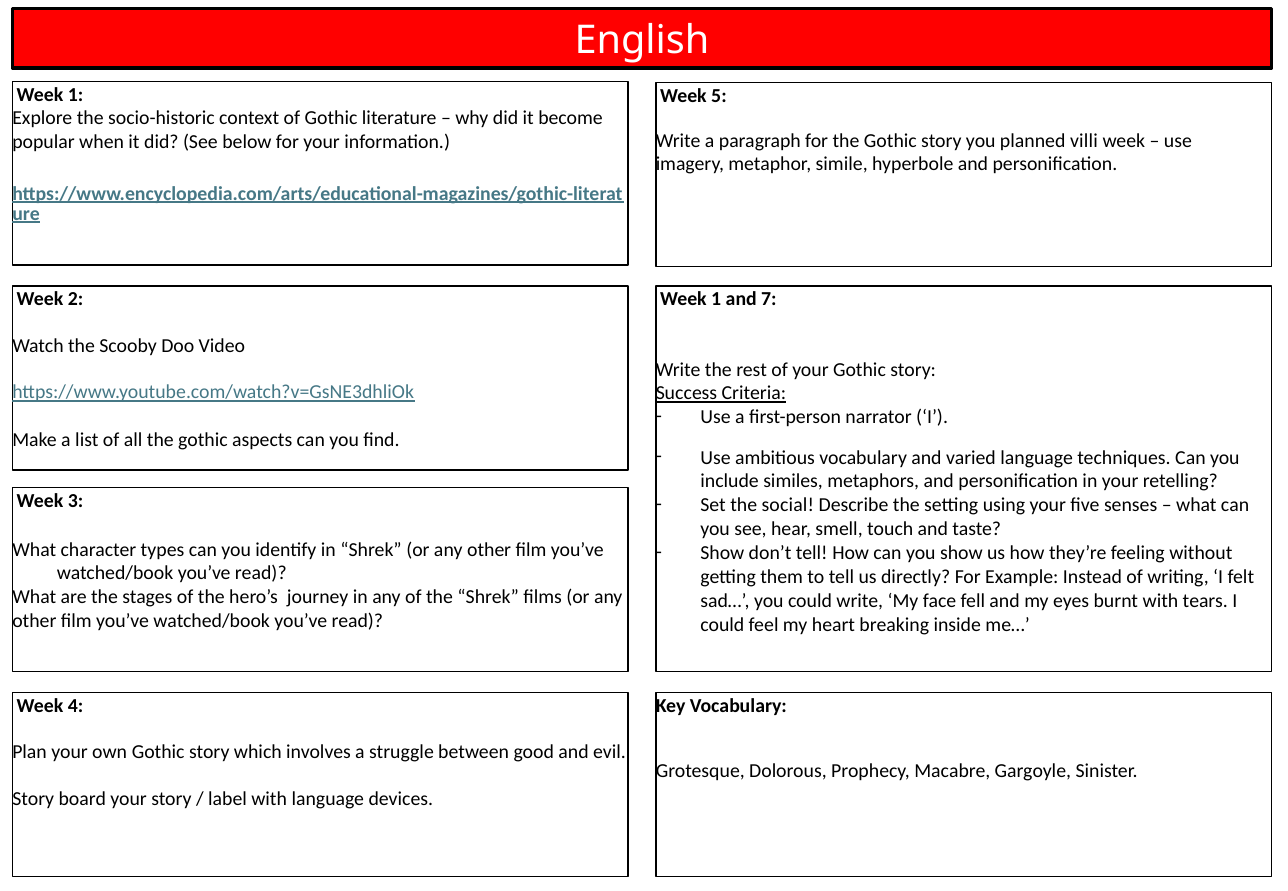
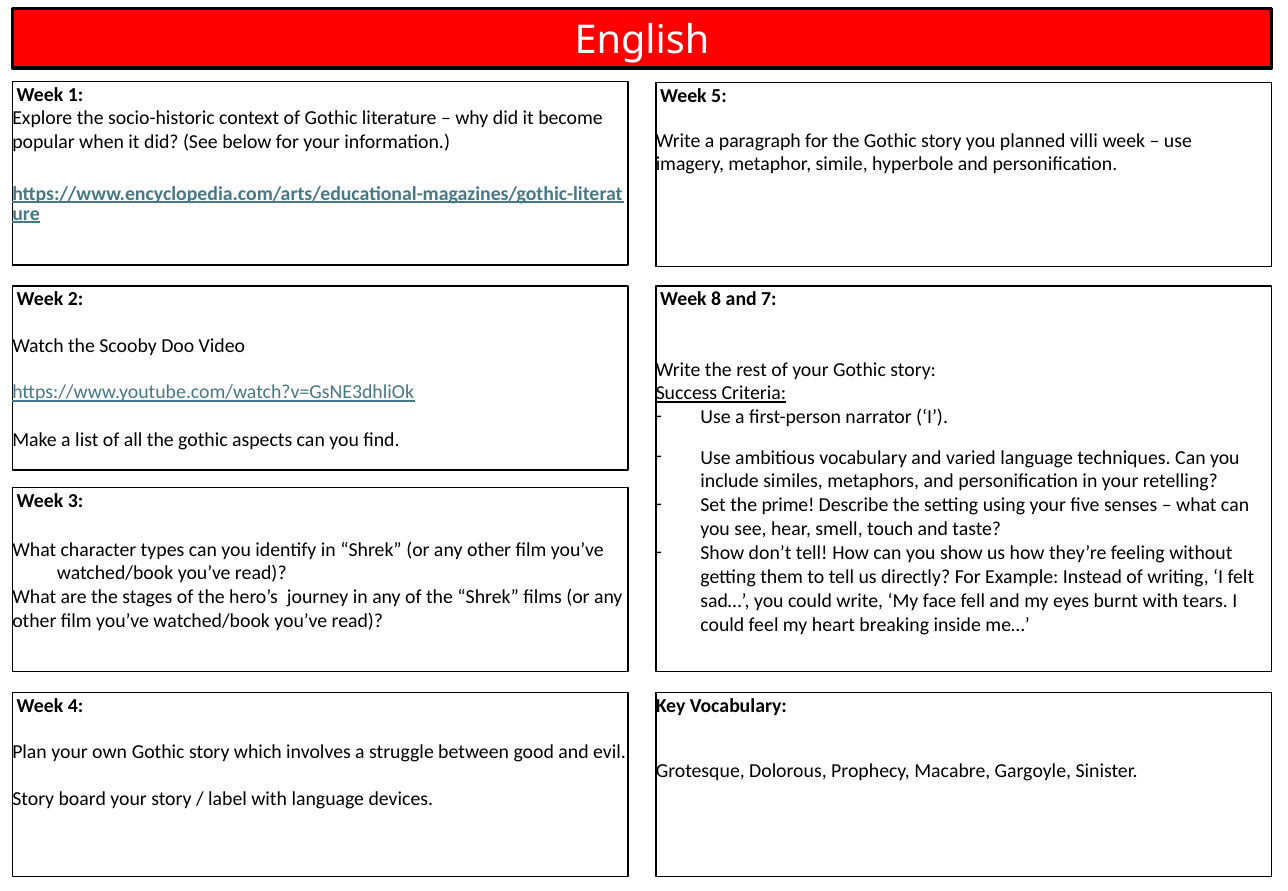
1: 1 -> 8 (716, 299)
social: social -> prime (788, 506)
